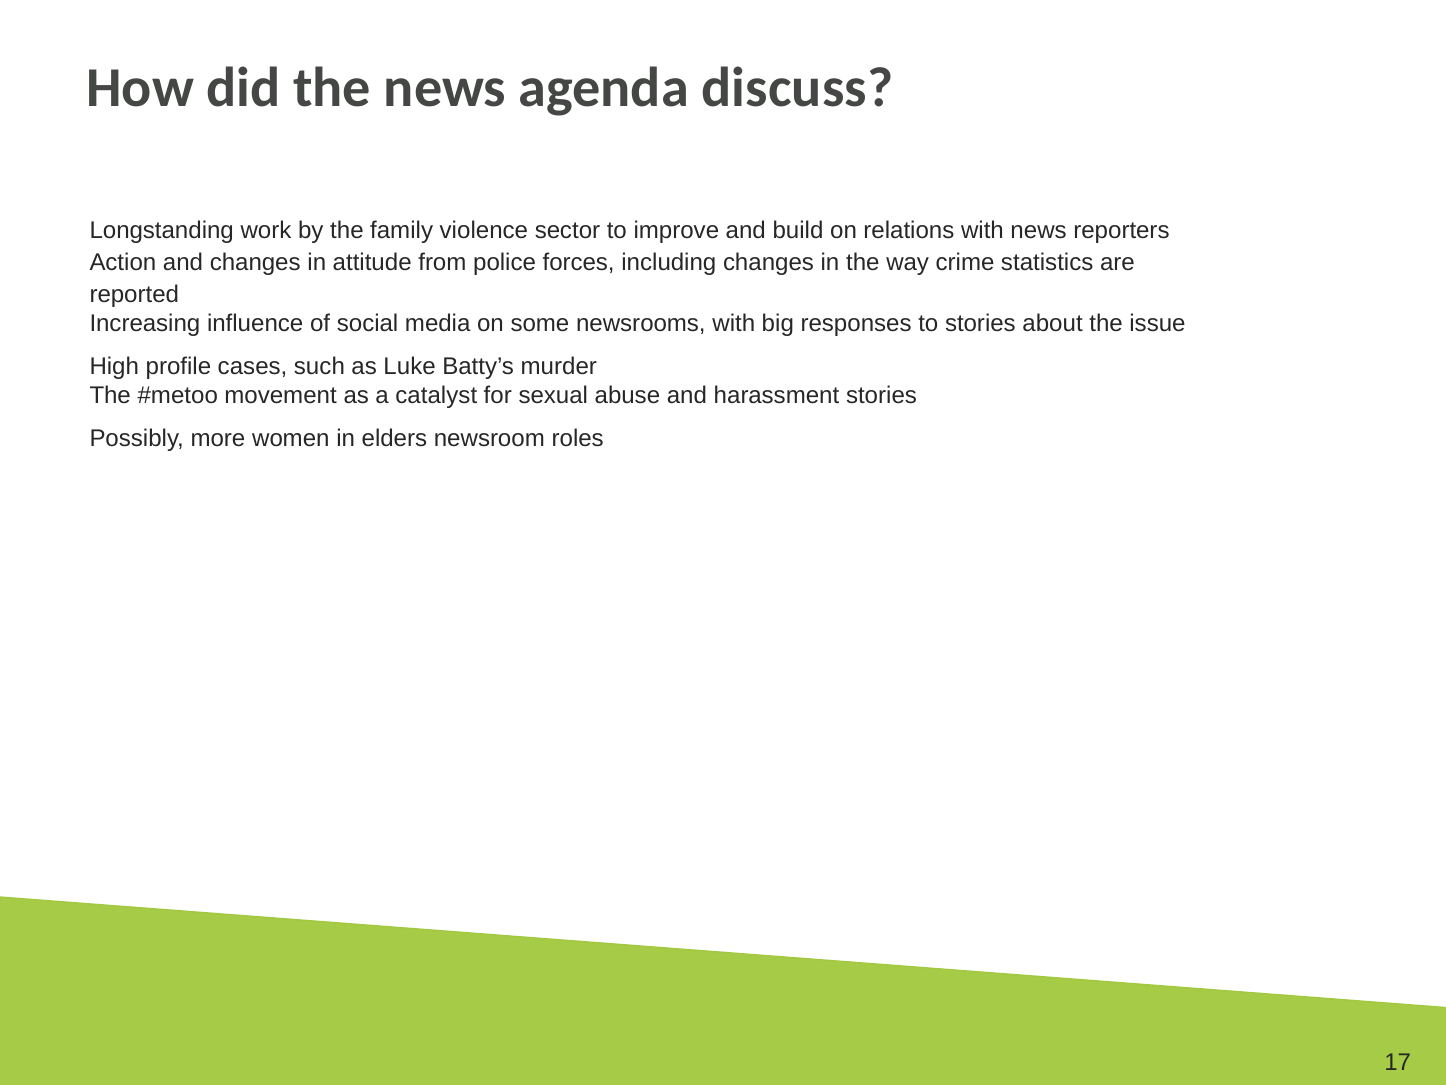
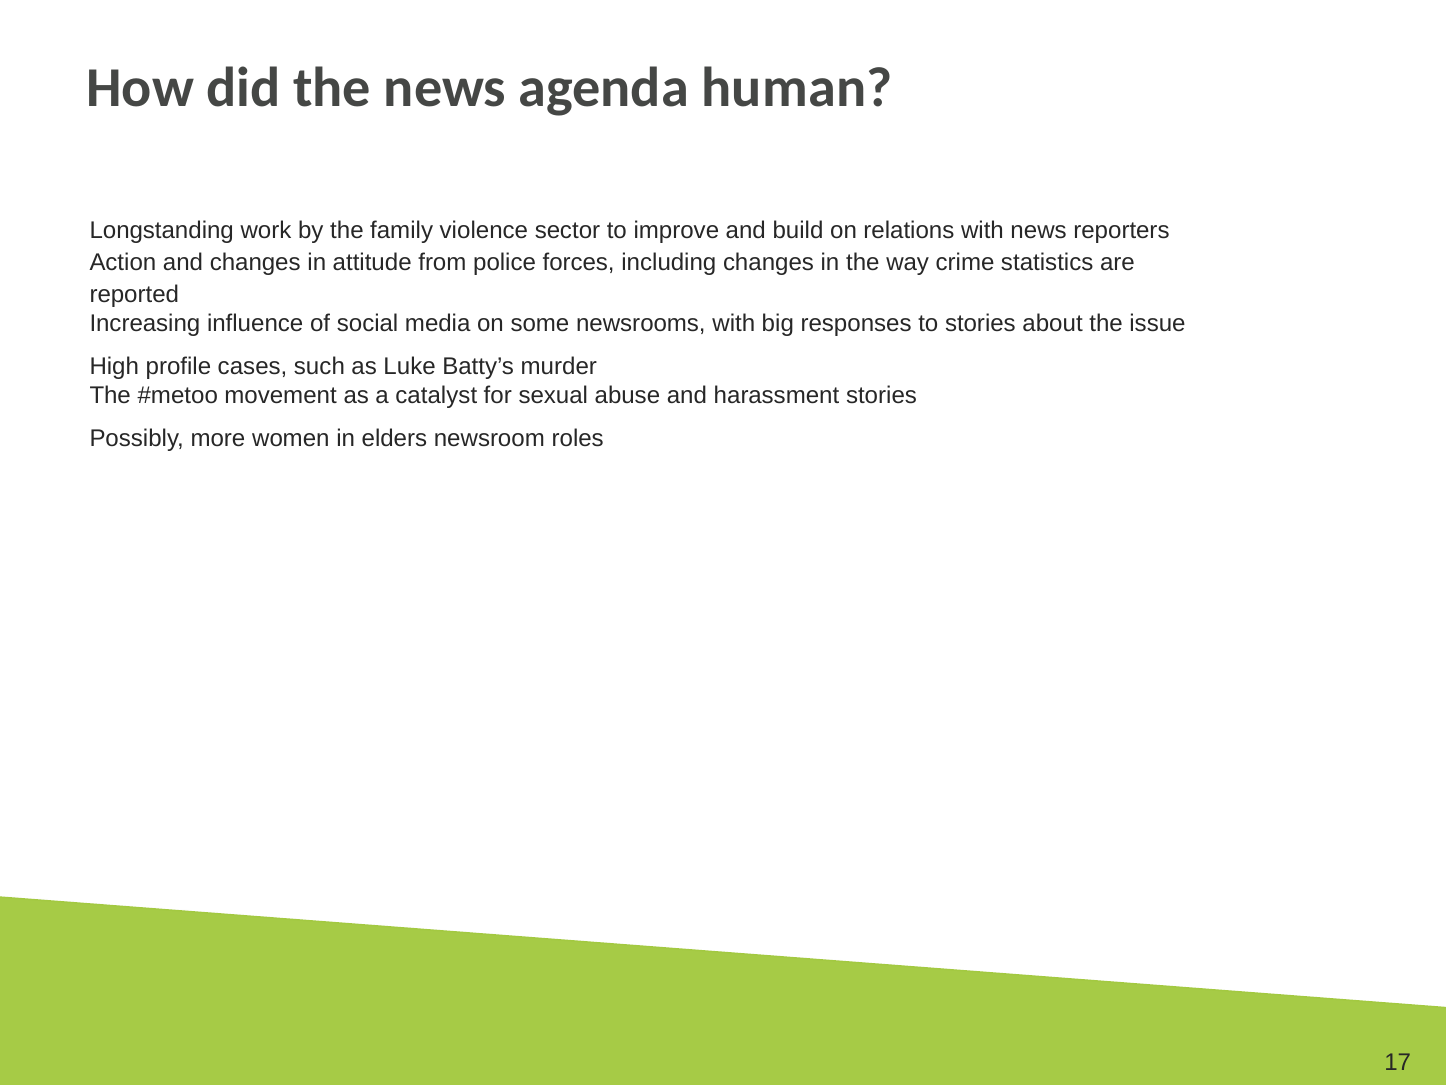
discuss: discuss -> human (797, 88)
